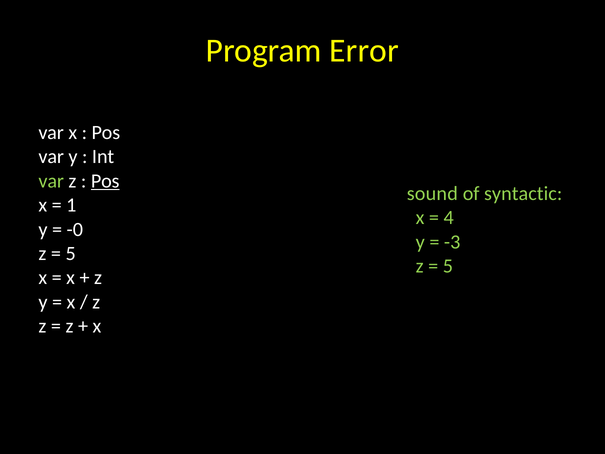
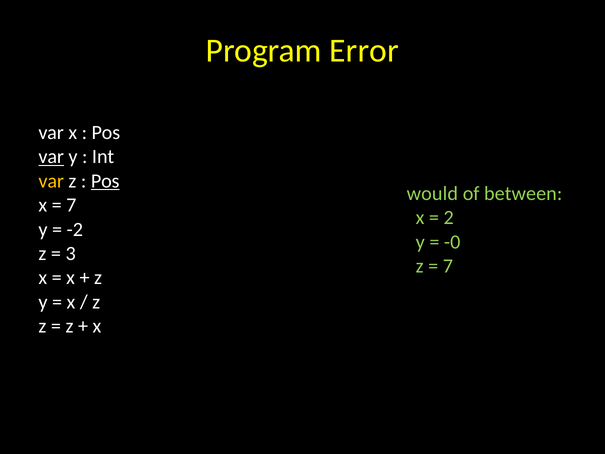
var underline: none -> present (51, 157)
var colour: light green -> yellow (51, 181)
sound: sound -> would (432, 194)
syntactic: syntactic -> between (523, 194)
1: 1 -> 7 (71, 205)
4: 4 -> 2 (449, 218)
-0: -0 -> -2 (75, 229)
-3: -3 -> -0 (452, 242)
5: 5 -> 3 (71, 253)
5: 5 -> 7 (448, 266)
